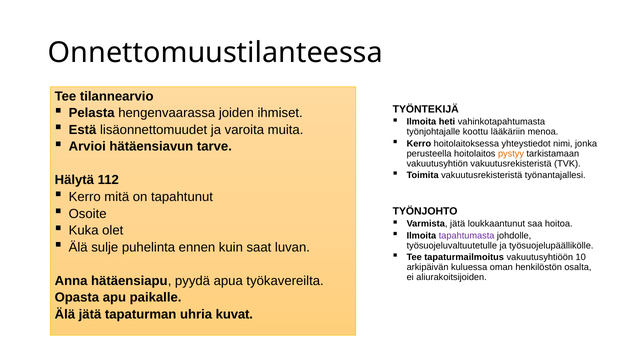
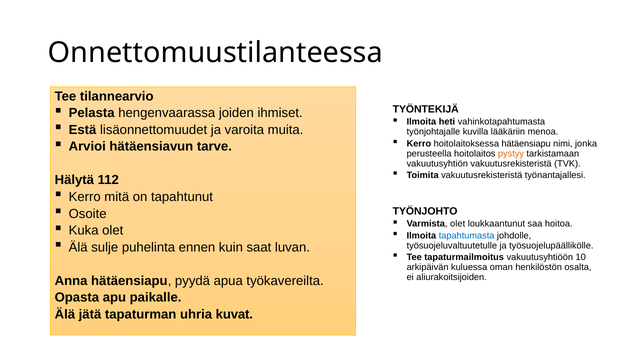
koottu: koottu -> kuvilla (476, 132)
hoitolaitoksessa yhteystiedot: yhteystiedot -> hätäensiapu (526, 144)
Varmista jätä: jätä -> olet (458, 224)
tapahtumasta colour: purple -> blue (467, 236)
